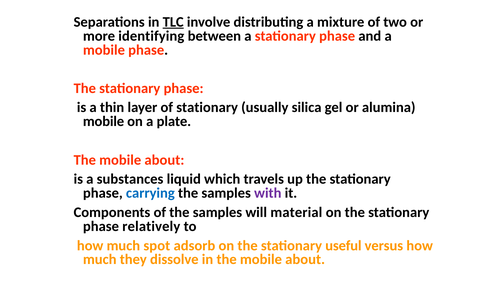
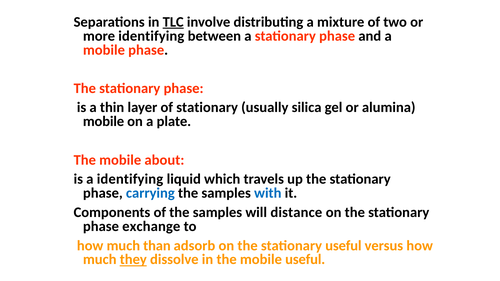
a substances: substances -> identifying (130, 179)
with colour: purple -> blue (268, 193)
material: material -> distance (296, 213)
relatively: relatively -> exchange (151, 227)
spot: spot -> than (157, 246)
they underline: none -> present (133, 260)
in the mobile about: about -> useful (305, 260)
